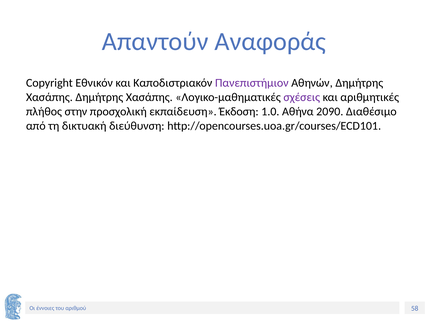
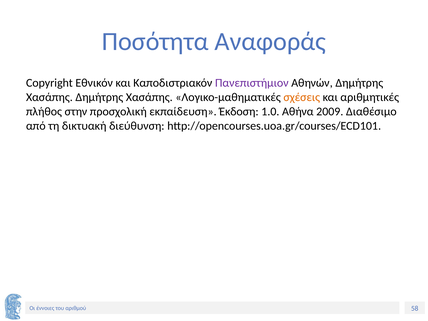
Απαντούν: Απαντούν -> Ποσότητα (155, 41)
σχέσεις colour: purple -> orange (302, 97)
2090: 2090 -> 2009 (330, 112)
